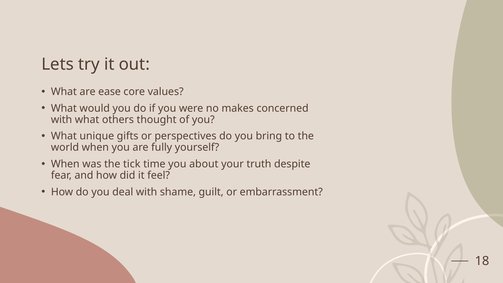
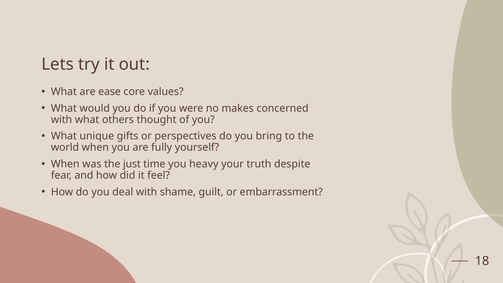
tick: tick -> just (132, 164)
about: about -> heavy (204, 164)
